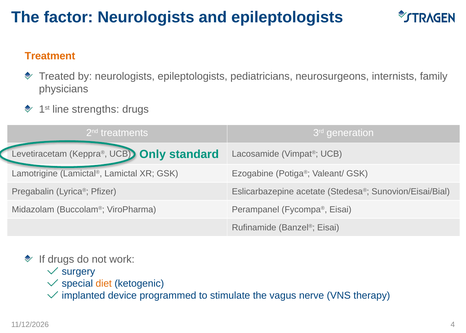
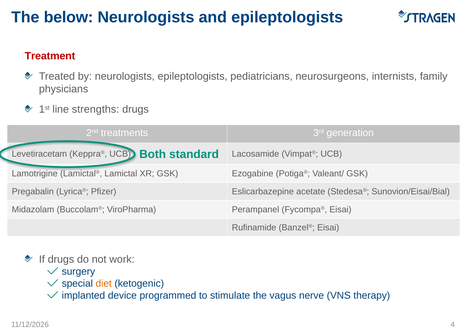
factor: factor -> below (69, 17)
Treatment colour: orange -> red (50, 56)
Only: Only -> Both (153, 154)
